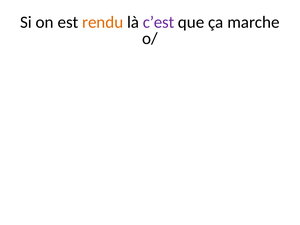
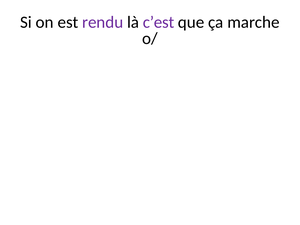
rendu colour: orange -> purple (103, 22)
